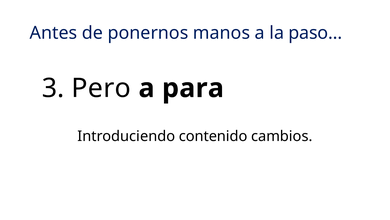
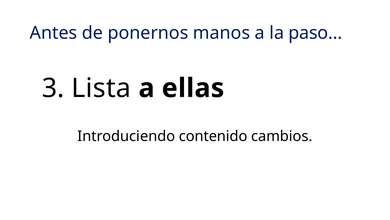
Pero: Pero -> Lista (101, 88)
para: para -> ellas (193, 88)
